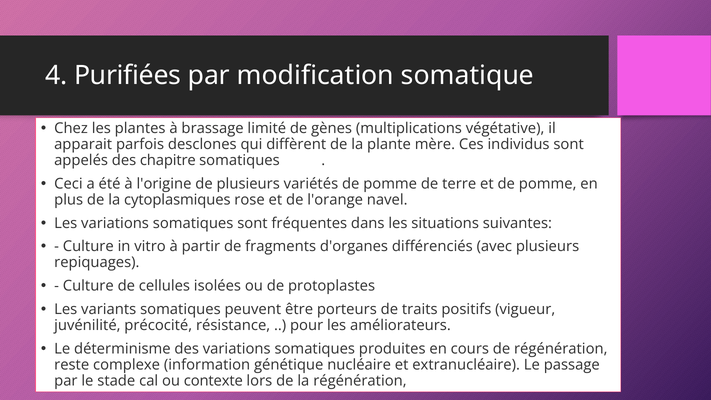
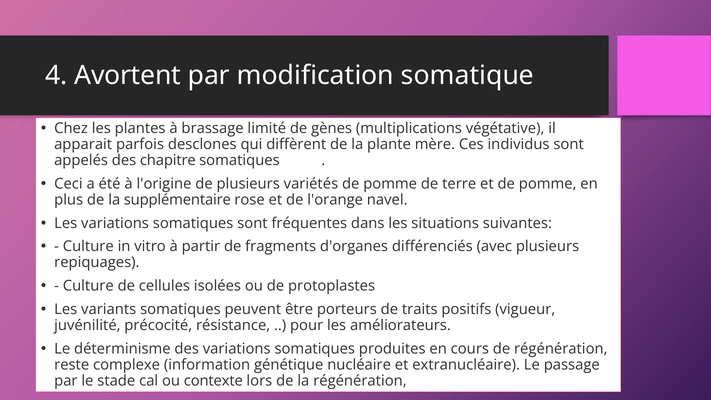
Purifiées: Purifiées -> Avortent (128, 75)
cytoplasmiques: cytoplasmiques -> supplémentaire (177, 200)
